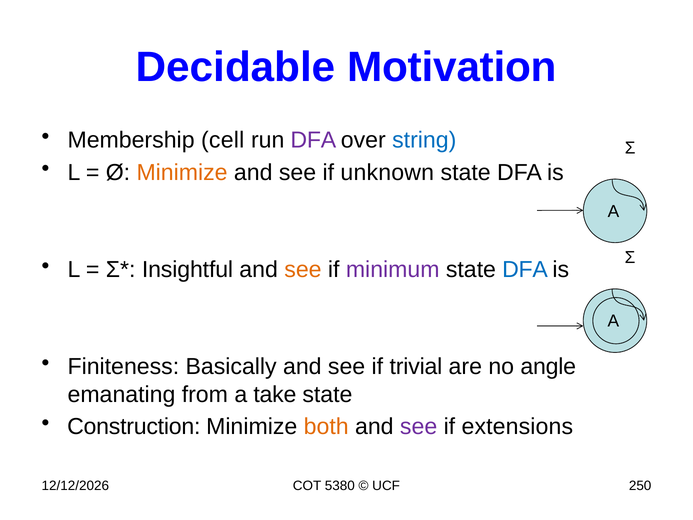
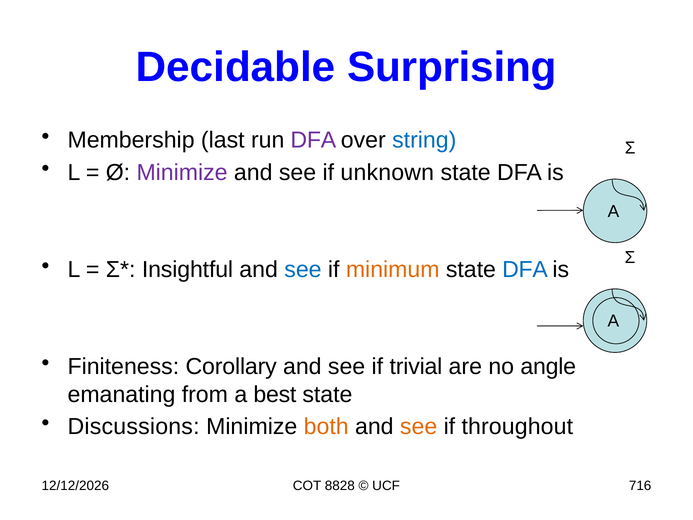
Motivation: Motivation -> Surprising (452, 67)
cell: cell -> last (223, 140)
Minimize colour: orange -> purple (182, 173)
see colour: orange -> blue (303, 270)
minimum colour: purple -> orange (393, 270)
Basically: Basically -> Corollary (231, 367)
take: take -> best (275, 394)
Construction: Construction -> Discussions (134, 427)
see colour: purple -> orange (419, 427)
extensions: extensions -> throughout (517, 427)
5380: 5380 -> 8828 (340, 486)
250: 250 -> 716 (640, 486)
